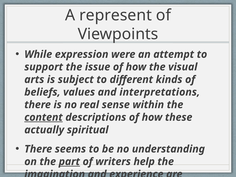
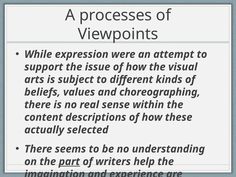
represent: represent -> processes (116, 15)
interpretations: interpretations -> choreographing (160, 92)
content underline: present -> none (43, 117)
spiritual: spiritual -> selected (88, 130)
